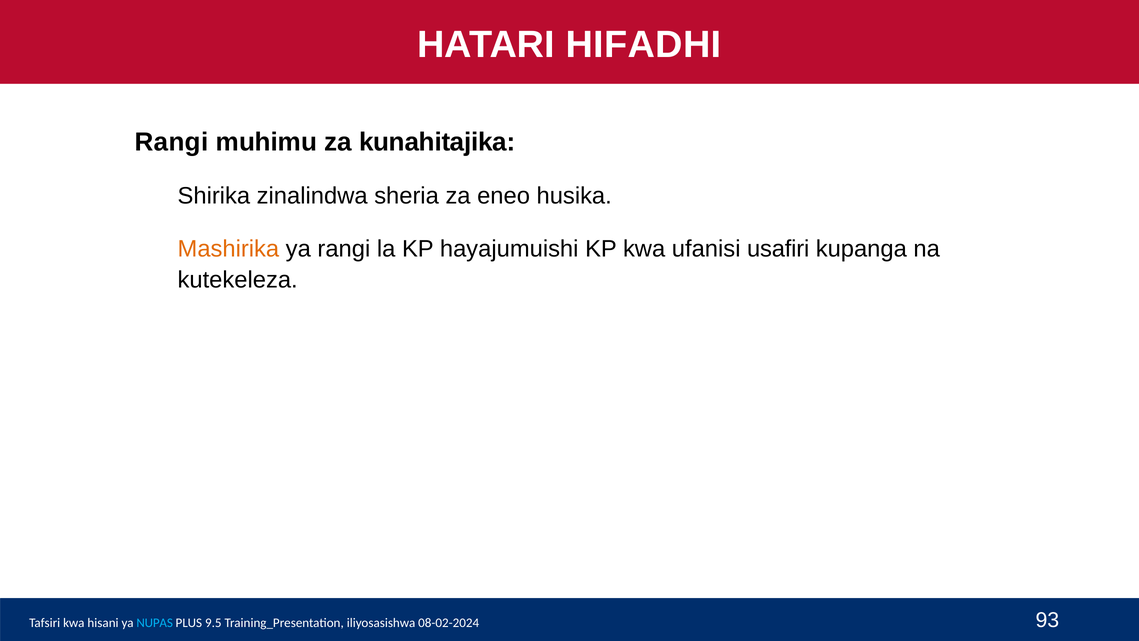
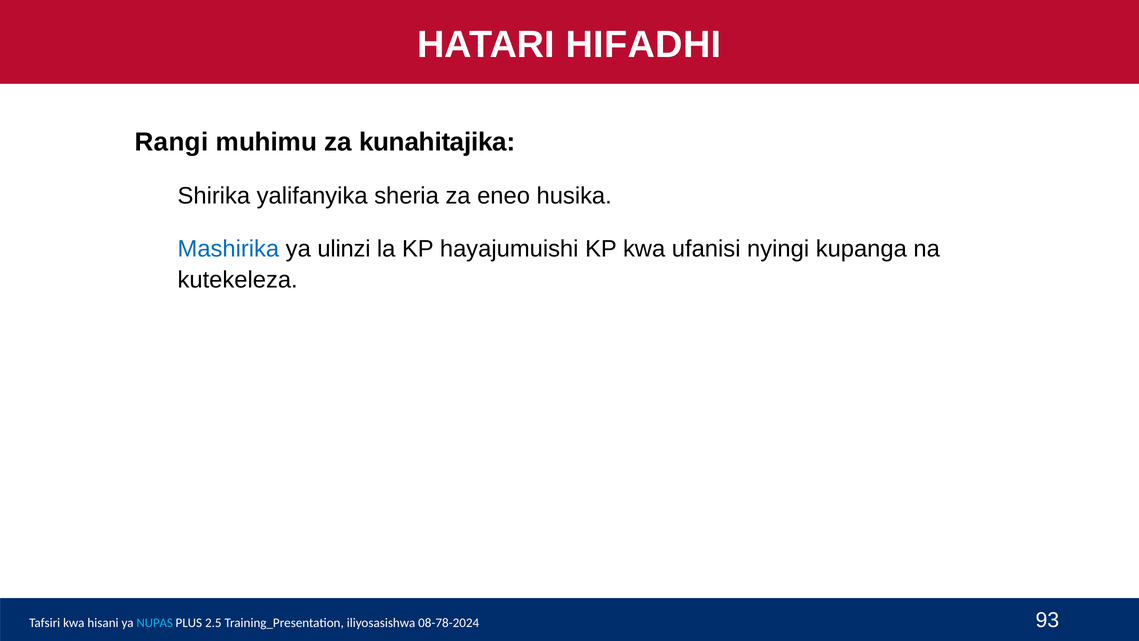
zinalindwa: zinalindwa -> yalifanyika (312, 196)
Mashirika colour: orange -> blue (228, 249)
ya rangi: rangi -> ulinzi (344, 249)
usafiri: usafiri -> nyingi (778, 249)
9.5: 9.5 -> 2.5 (213, 623)
08-02-2024: 08-02-2024 -> 08-78-2024 (449, 623)
